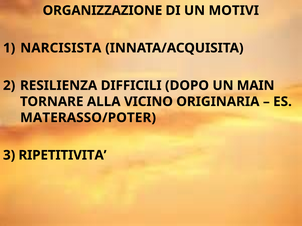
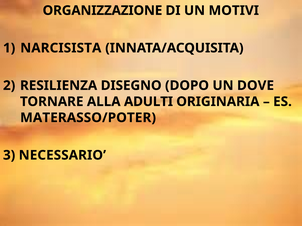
DIFFICILI: DIFFICILI -> DISEGNO (131, 86)
MAIN: MAIN -> DOVE (256, 86)
VICINO: VICINO -> ADULTI (149, 102)
RIPETITIVITA: RIPETITIVITA -> NECESSARIO (62, 156)
